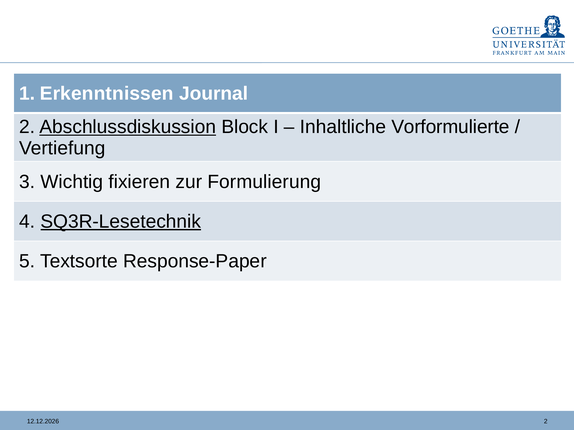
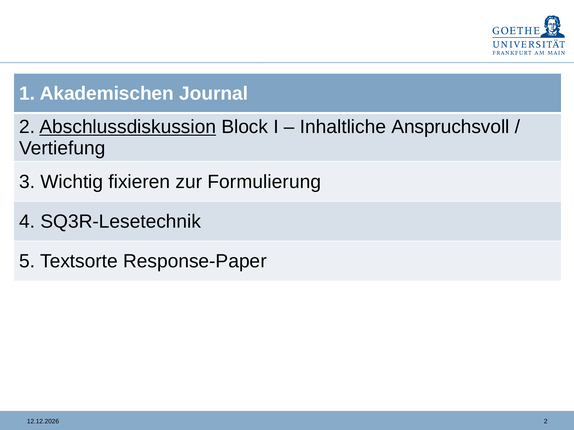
Erkenntnissen: Erkenntnissen -> Akademischen (107, 94)
Vorformulierte: Vorformulierte -> Anspruchsvoll (450, 127)
SQ3R-Lesetechnik underline: present -> none (121, 222)
